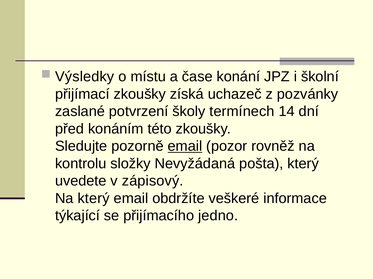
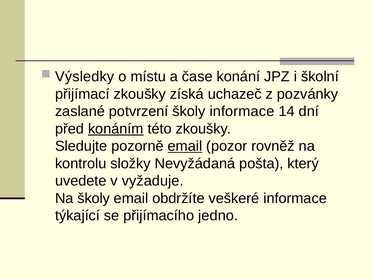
školy termínech: termínech -> informace (242, 112)
konáním underline: none -> present (116, 129)
zápisový: zápisový -> vyžaduje (153, 181)
Na který: který -> školy (94, 199)
